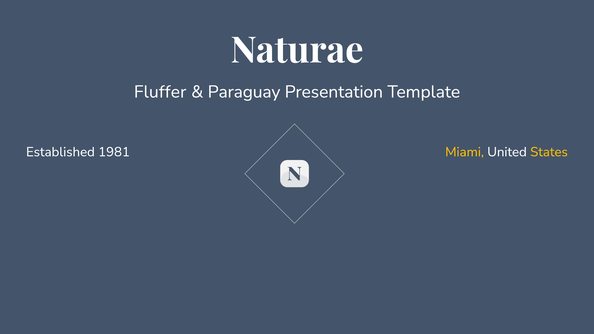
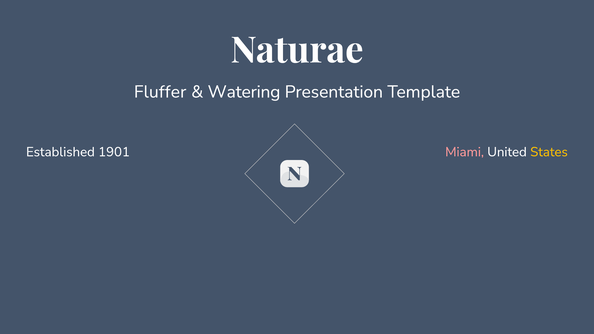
Paraguay: Paraguay -> Watering (244, 92)
1981: 1981 -> 1901 (114, 152)
Miami colour: yellow -> pink (465, 152)
